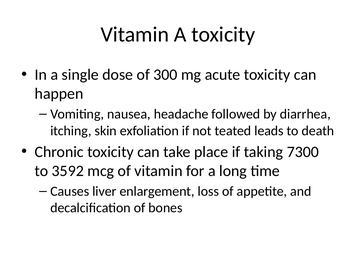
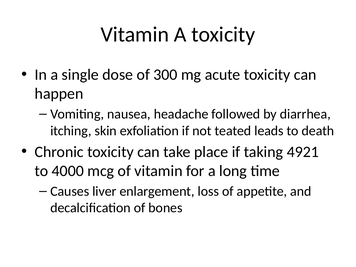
7300: 7300 -> 4921 (303, 152)
3592: 3592 -> 4000 (68, 171)
